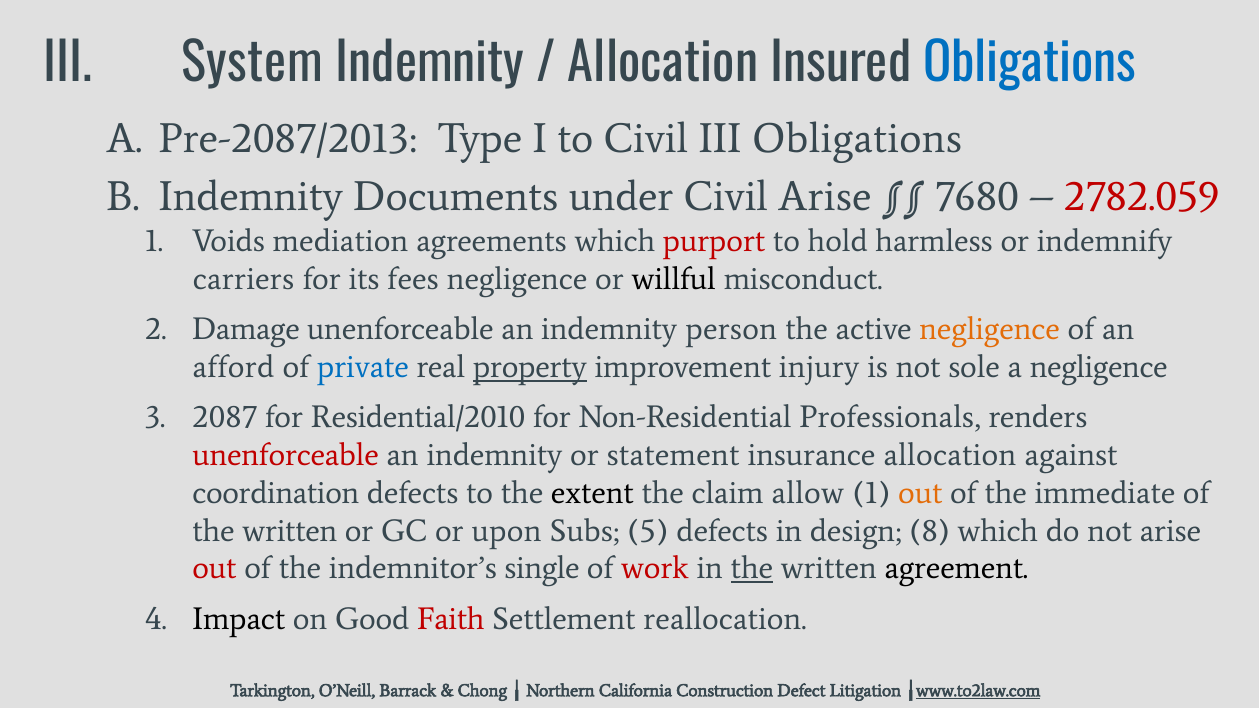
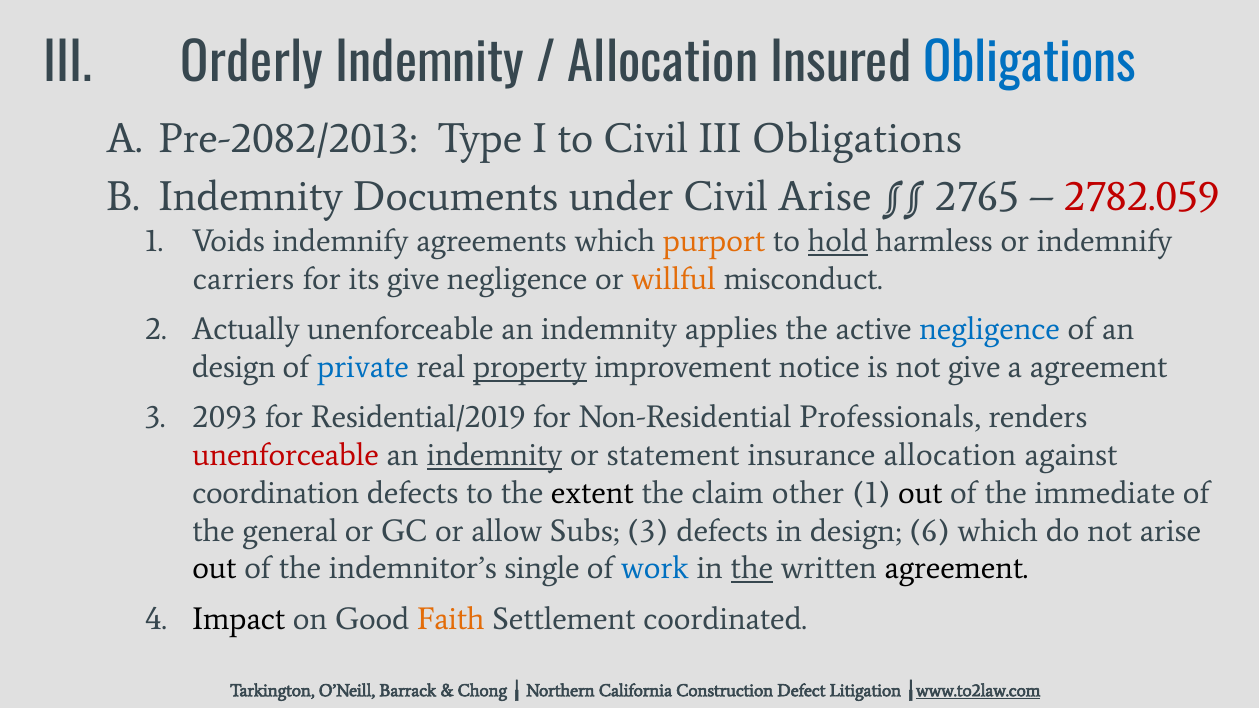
System: System -> Orderly (252, 65)
Pre-2087/2013: Pre-2087/2013 -> Pre-2082/2013 (288, 139)
7680: 7680 -> 2765 (977, 197)
Voids mediation: mediation -> indemnify (341, 241)
purport colour: red -> orange (714, 241)
hold underline: none -> present (838, 241)
its fees: fees -> give (413, 279)
willful colour: black -> orange (674, 279)
Damage: Damage -> Actually (246, 329)
person: person -> applies (731, 329)
negligence colour: orange -> blue (990, 329)
afford: afford -> design (234, 367)
injury: injury -> notice (819, 367)
not sole: sole -> give (974, 367)
a negligence: negligence -> agreement (1099, 367)
2087: 2087 -> 2093 (225, 418)
Residential/2010: Residential/2010 -> Residential/2019 (418, 418)
indemnity underline: none -> present (494, 455)
allow: allow -> other (808, 493)
out colour: orange -> black (920, 493)
written: written -> general (290, 531)
upon: upon -> allow (507, 531)
Subs 5: 5 -> 3 (648, 531)
8: 8 -> 6 (930, 531)
out colour: red -> black (214, 569)
work colour: red -> blue (655, 569)
Faith colour: red -> orange (451, 619)
reallocation: reallocation -> coordinated (725, 619)
